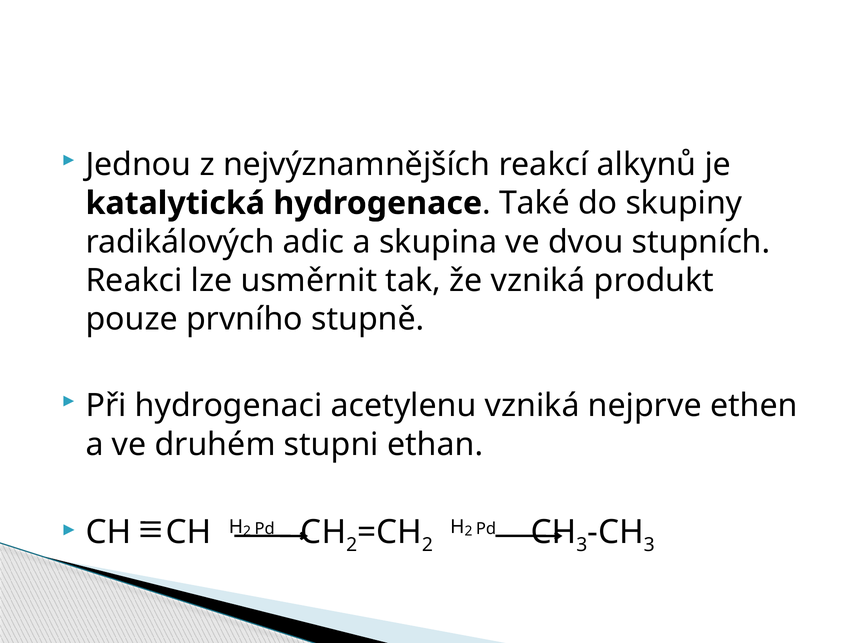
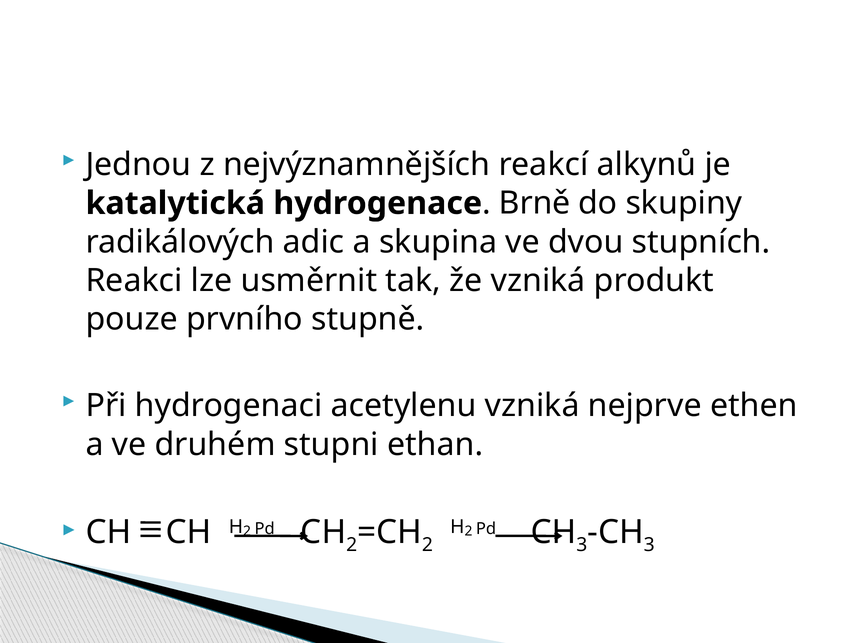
Také: Také -> Brně (535, 203)
